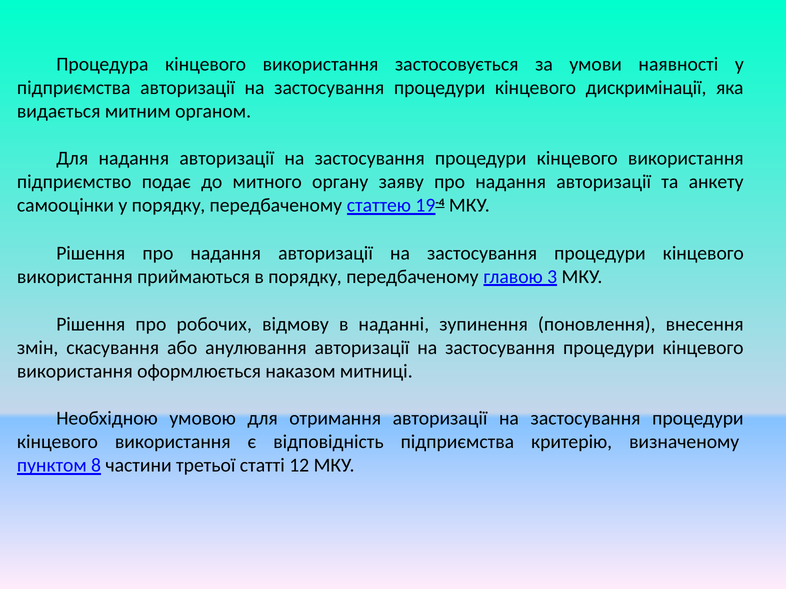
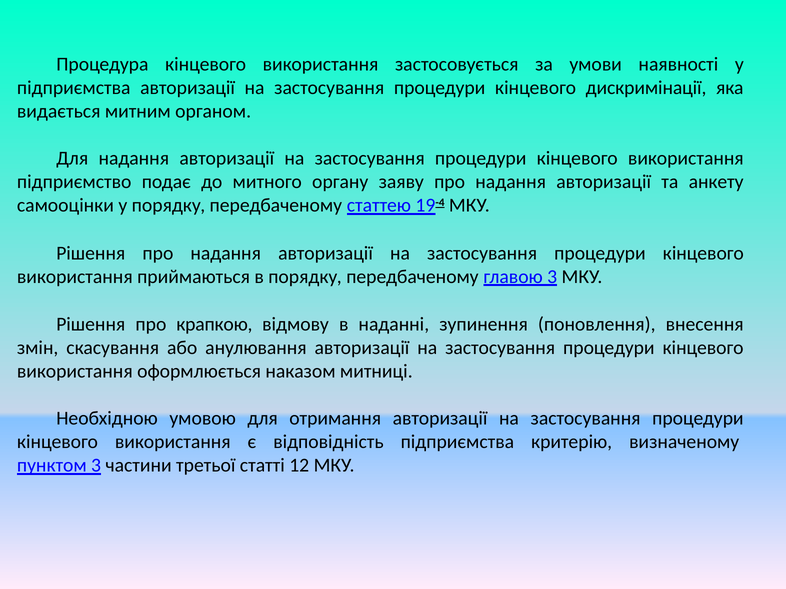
робочих: робочих -> крапкою (214, 324)
пунктом 8: 8 -> 3 (96, 466)
